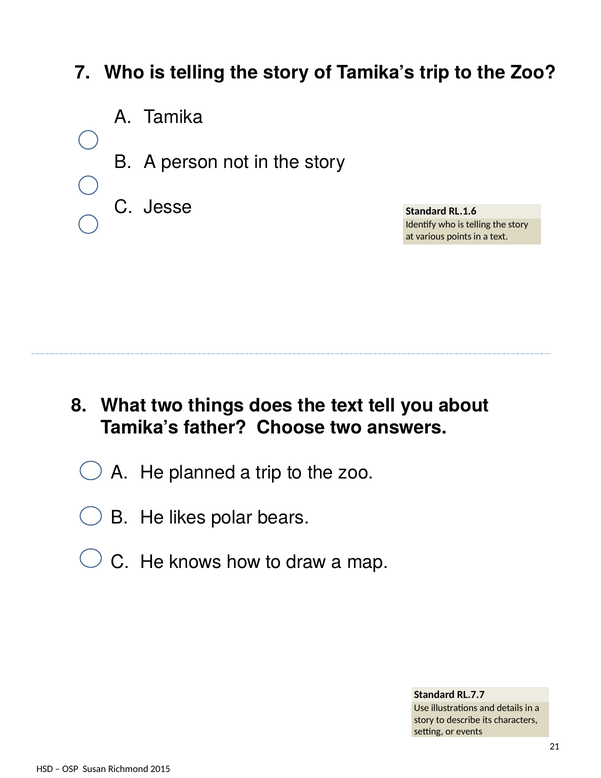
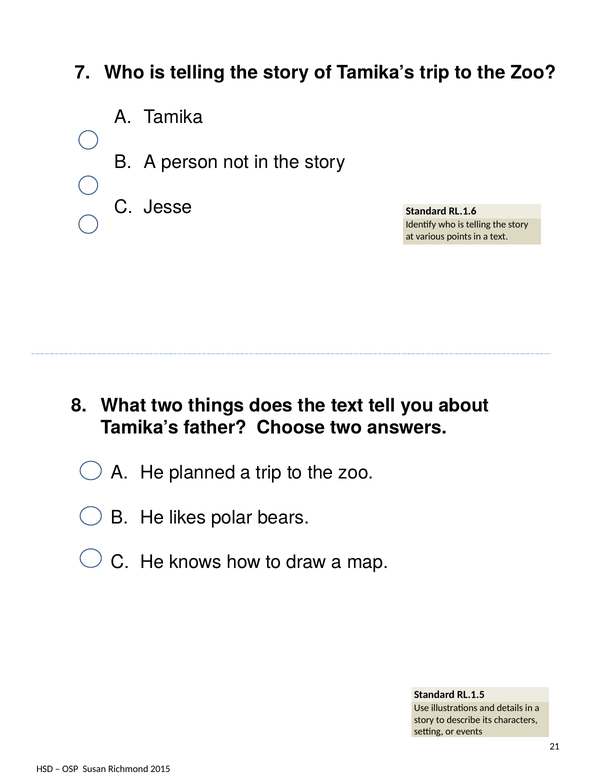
RL.7.7: RL.7.7 -> RL.1.5 (471, 694)
